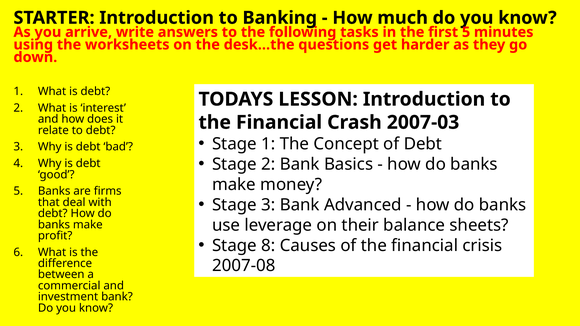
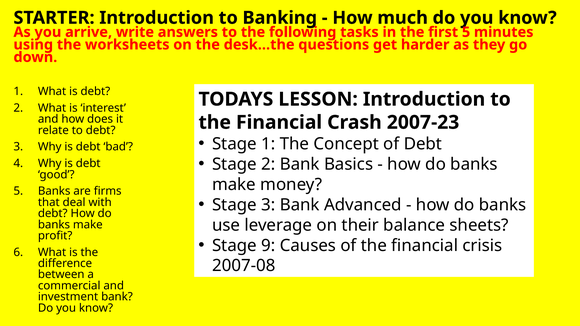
2007-03: 2007-03 -> 2007-23 (423, 122)
8: 8 -> 9 (268, 246)
